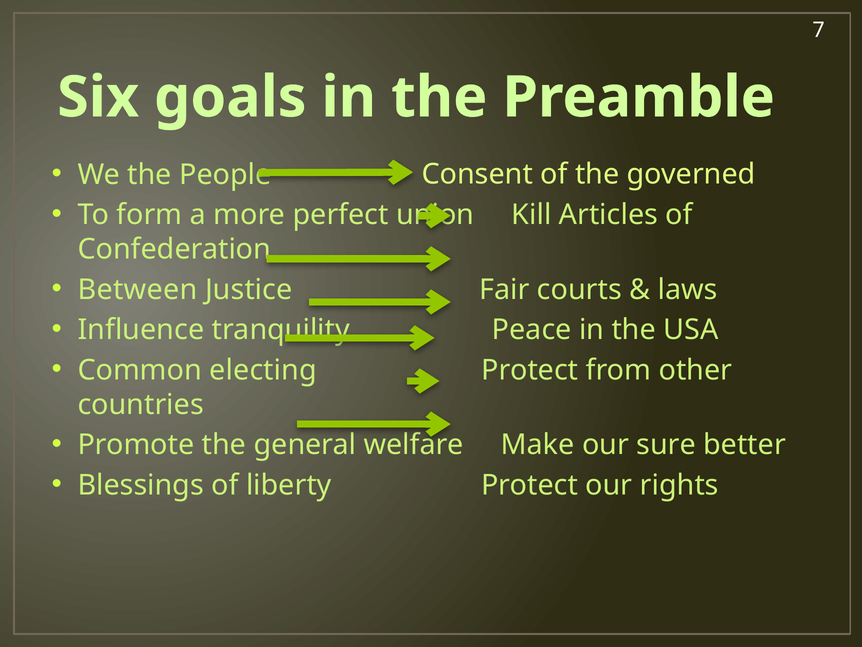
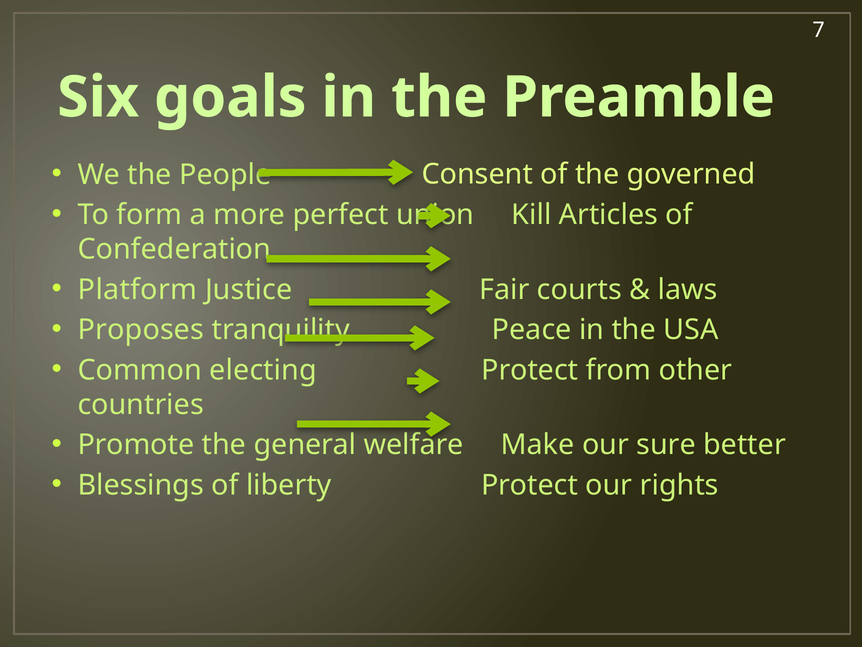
Between: Between -> Platform (138, 289)
Influence: Influence -> Proposes (141, 330)
